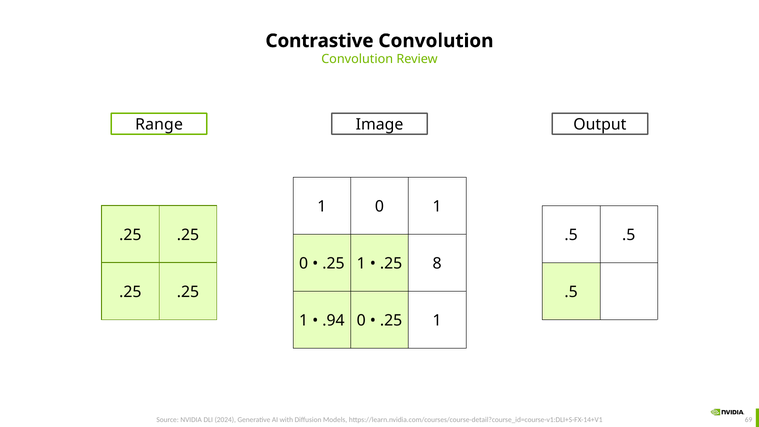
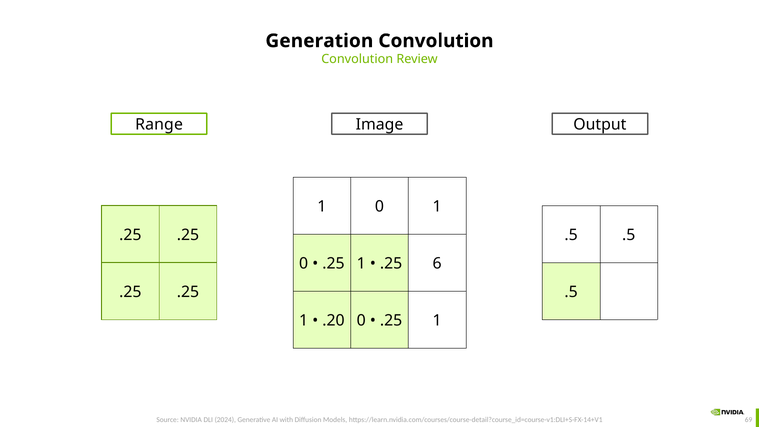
Contrastive: Contrastive -> Generation (319, 41)
8: 8 -> 6 (437, 263)
.94: .94 -> .20 (333, 320)
